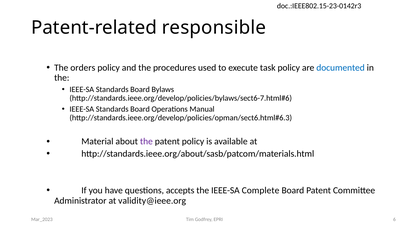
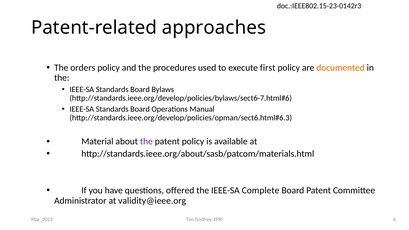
responsible: responsible -> approaches (214, 28)
task: task -> first (268, 68)
documented colour: blue -> orange (341, 68)
accepts: accepts -> offered (180, 191)
